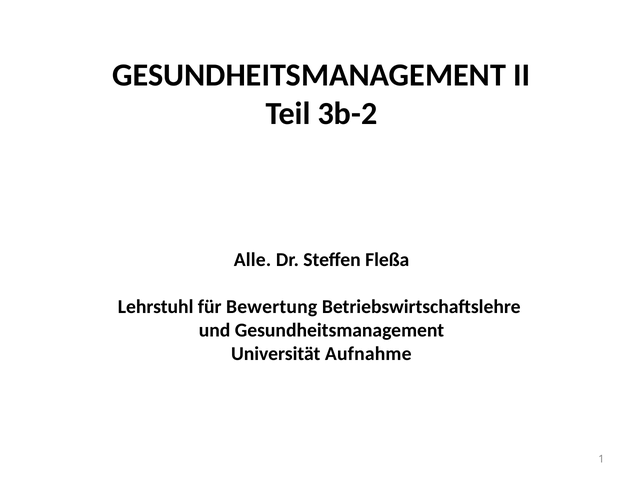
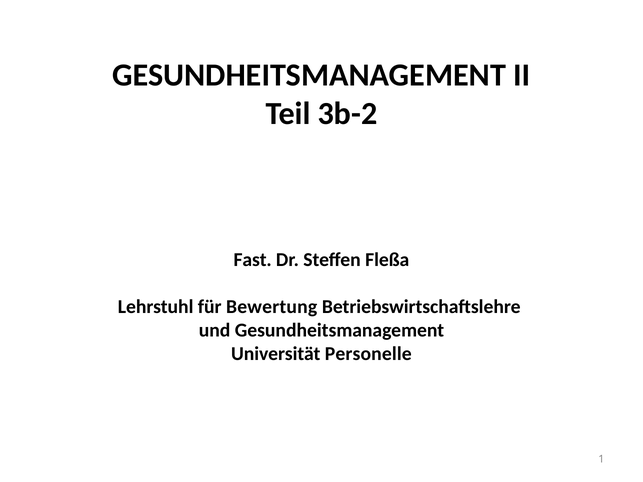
Alle: Alle -> Fast (253, 260)
Aufnahme: Aufnahme -> Personelle (368, 354)
